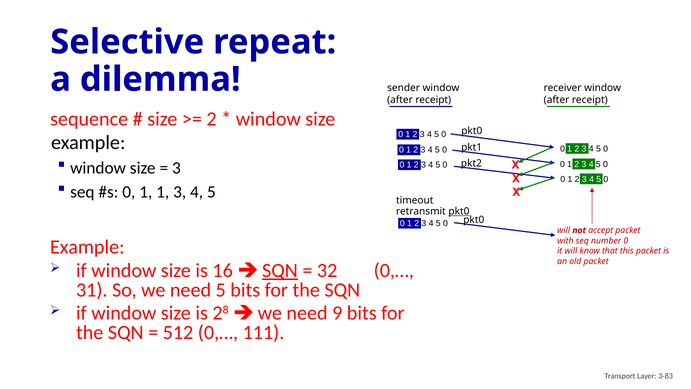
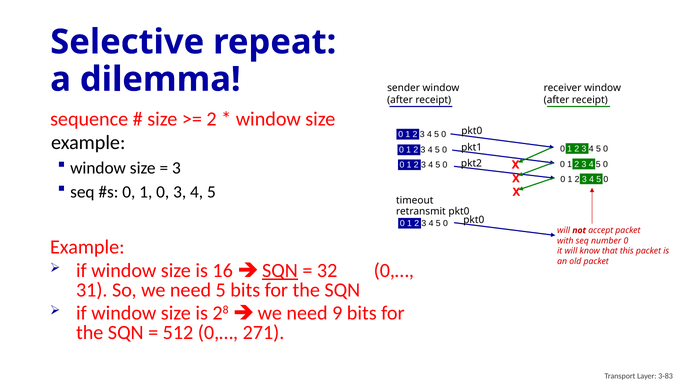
1 1: 1 -> 0 (163, 192)
pkt0 underline: present -> none (459, 211)
111: 111 -> 271 (264, 332)
